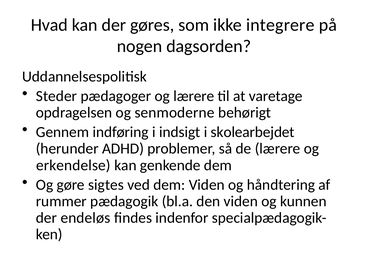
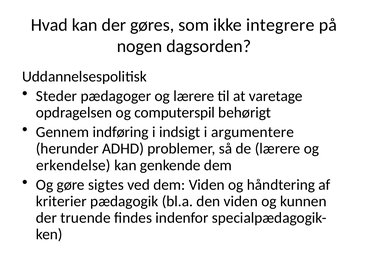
senmoderne: senmoderne -> computerspil (175, 113)
skolearbejdet: skolearbejdet -> argumentere (253, 132)
rummer: rummer -> kriterier (61, 201)
endeløs: endeløs -> truende (85, 218)
